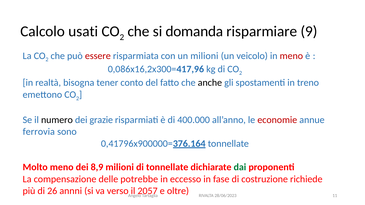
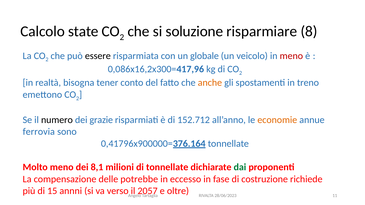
usati: usati -> state (83, 31)
domanda: domanda -> soluzione (194, 31)
9: 9 -> 8 (309, 31)
essere colour: red -> black (98, 56)
un milioni: milioni -> globale (204, 56)
anche colour: black -> orange (210, 83)
400.000: 400.000 -> 152.712 (194, 120)
economie colour: red -> orange (277, 120)
8,9: 8,9 -> 8,1 (97, 167)
26: 26 -> 15 (52, 191)
